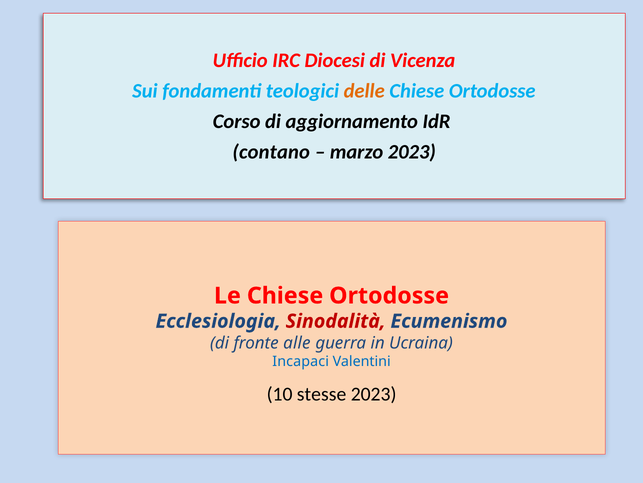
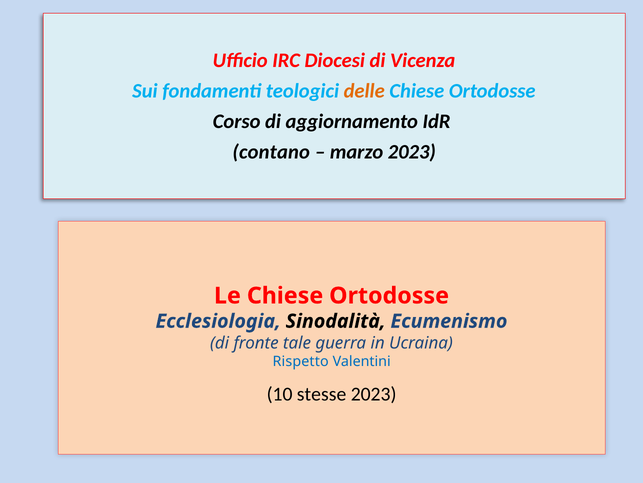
Sinodalità colour: red -> black (336, 321)
alle: alle -> tale (297, 343)
Incapaci: Incapaci -> Rispetto (301, 361)
